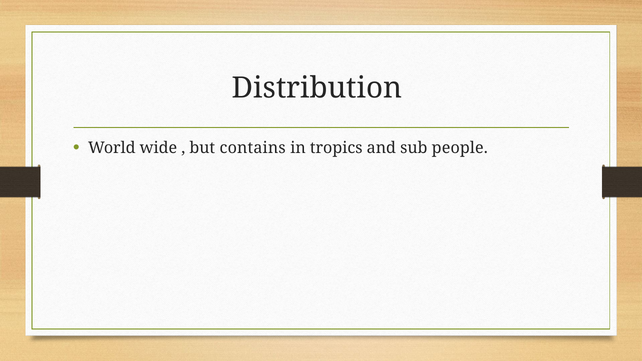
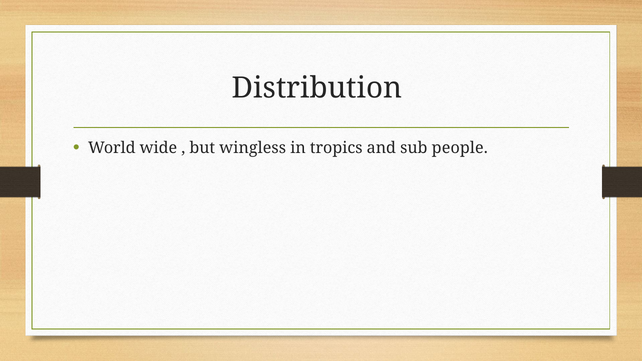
contains: contains -> wingless (253, 148)
